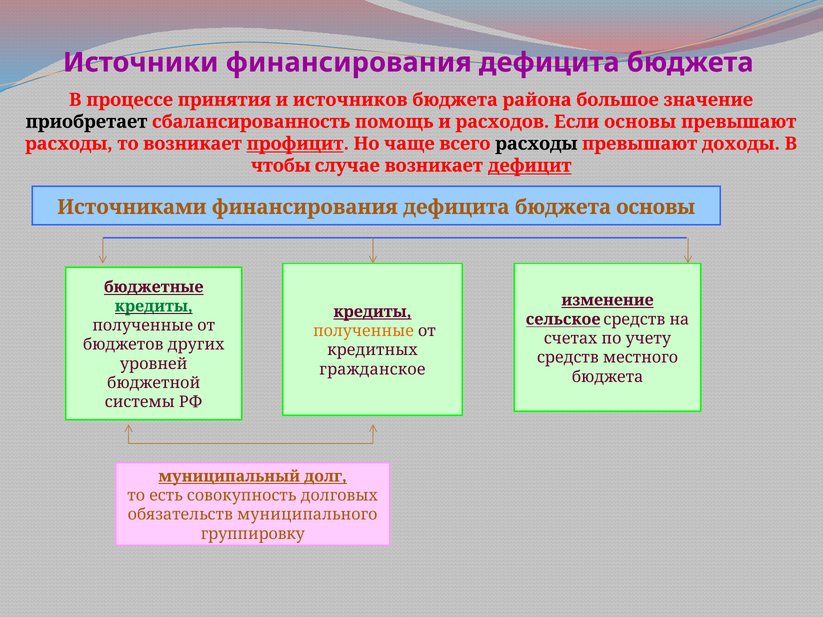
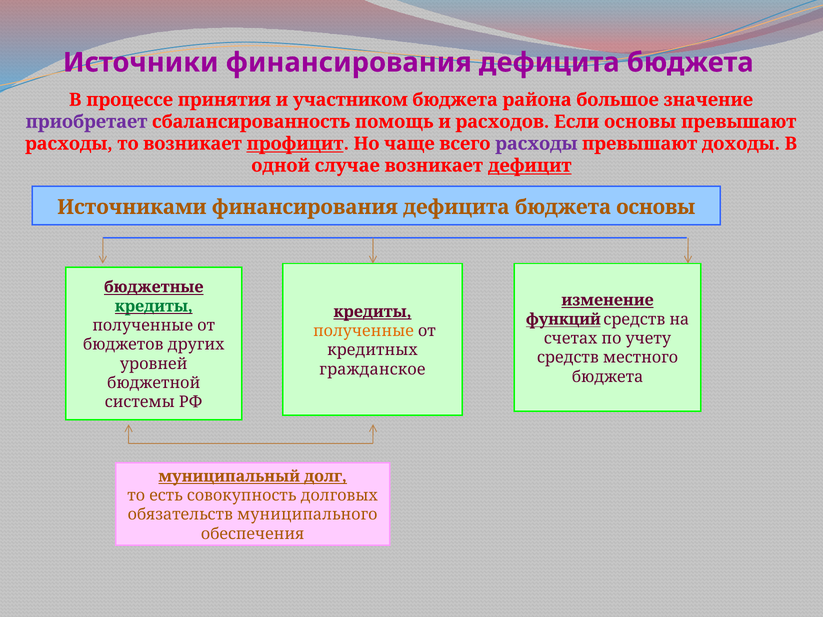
источников: источников -> участником (350, 100)
приобретает colour: black -> purple (87, 122)
расходы colour: black -> purple (536, 144)
чтобы: чтобы -> одной (281, 166)
сельское: сельское -> функций (563, 319)
группировку: группировку -> обеспечения (253, 534)
